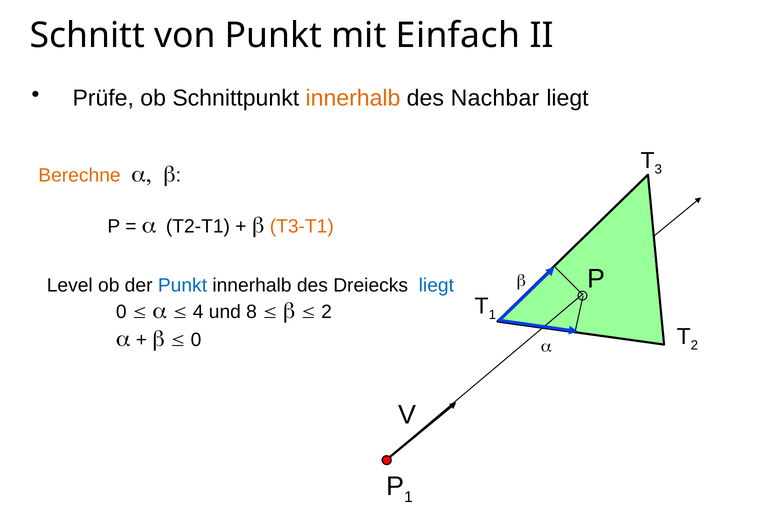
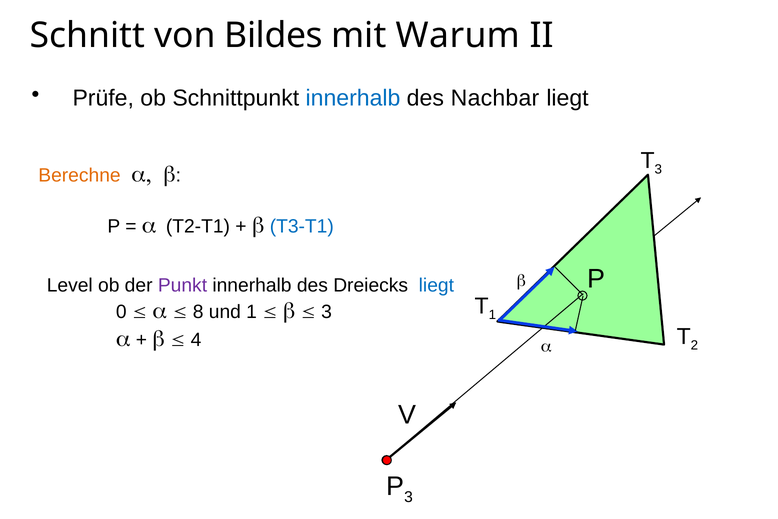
von Punkt: Punkt -> Bildes (274, 35)
Einfach: Einfach -> Warum (458, 35)
innerhalb colour: orange -> blue (353, 98)
T3-T1 colour: orange -> blue (302, 226)
Punkt colour: blue -> purple (182, 285)
4: 4 -> 8 (198, 312)
und 8: 8 -> 1 (252, 312)
2: 2 -> 3 (327, 312)
0: 0 -> 4 (196, 340)
P 1: 1 -> 3 (409, 497)
